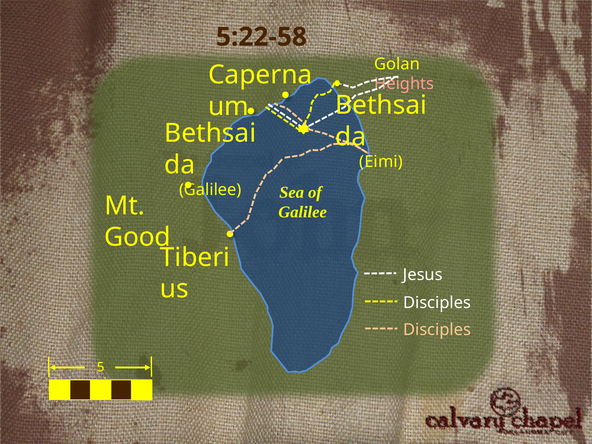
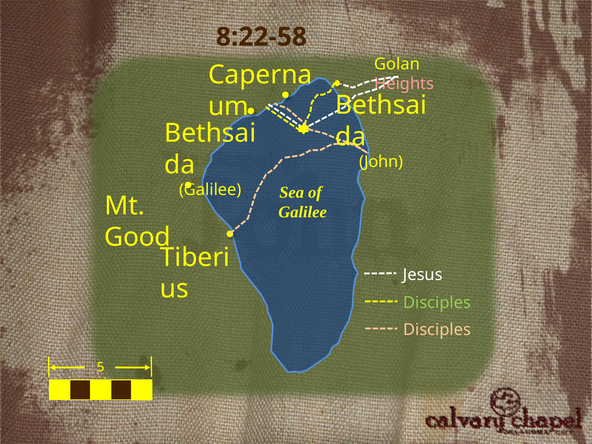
5:22-58: 5:22-58 -> 8:22-58 (261, 37)
Eimi: Eimi -> John (381, 162)
Disciples colour: white -> light green (437, 303)
